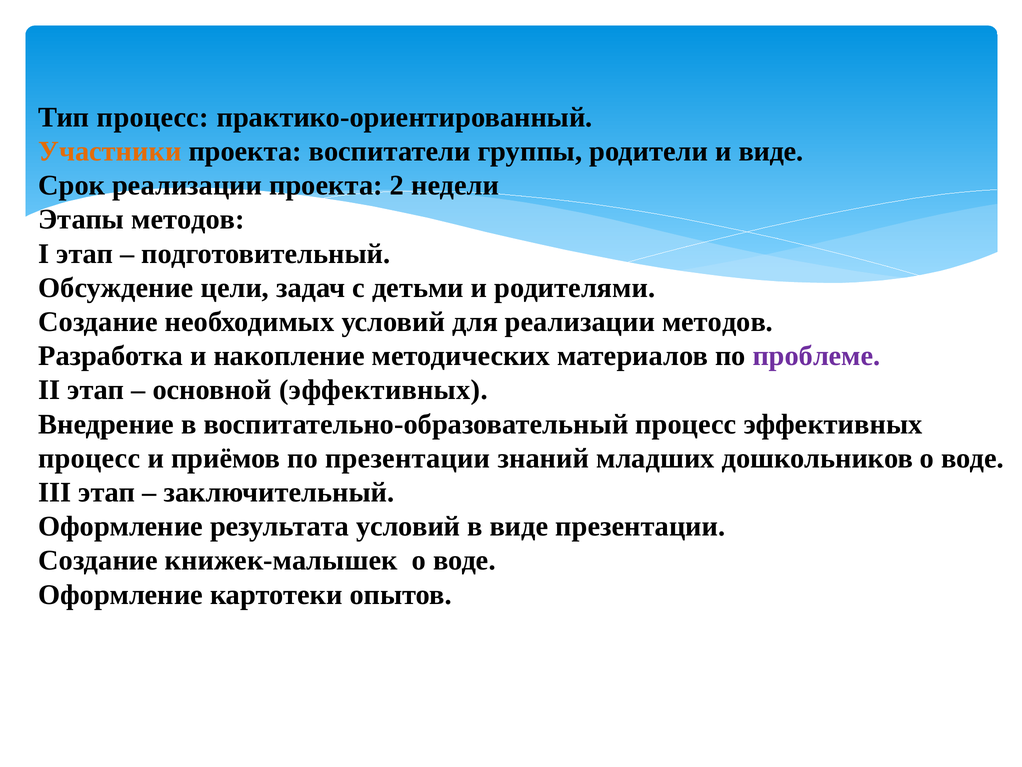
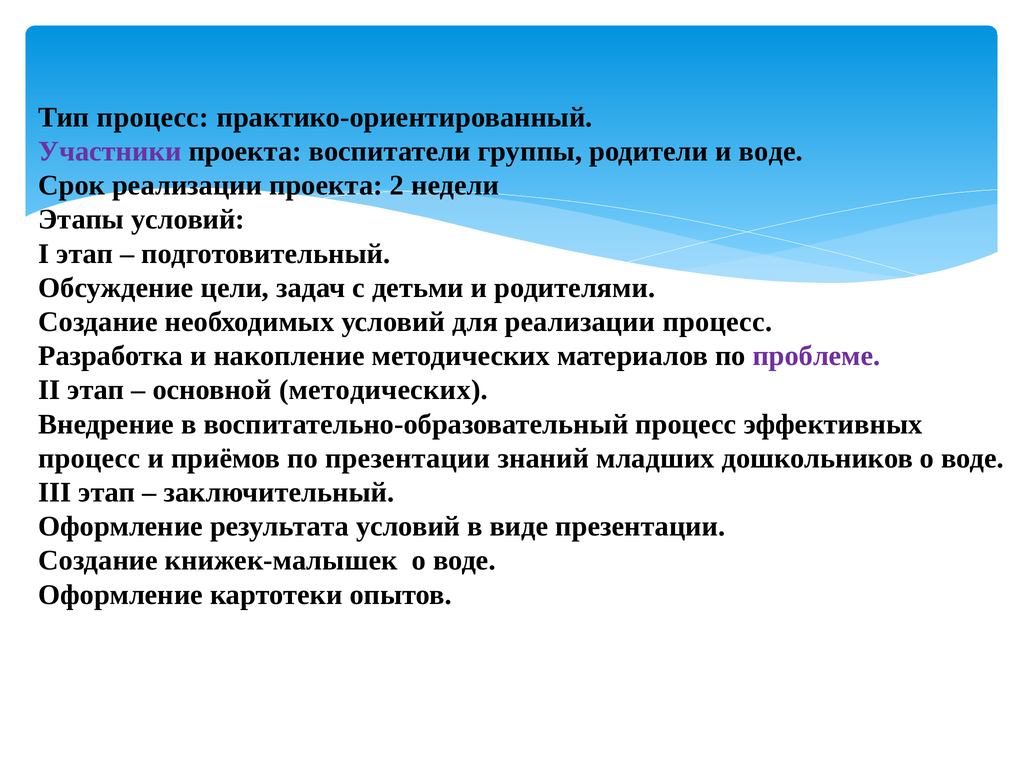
Участники colour: orange -> purple (110, 151)
и виде: виде -> воде (771, 151)
Этапы методов: методов -> условий (188, 219)
реализации методов: методов -> процесс (717, 322)
основной эффективных: эффективных -> методических (383, 390)
